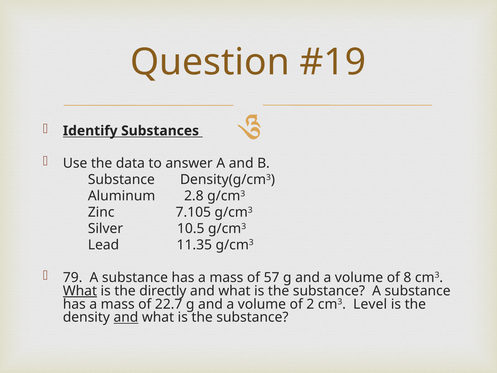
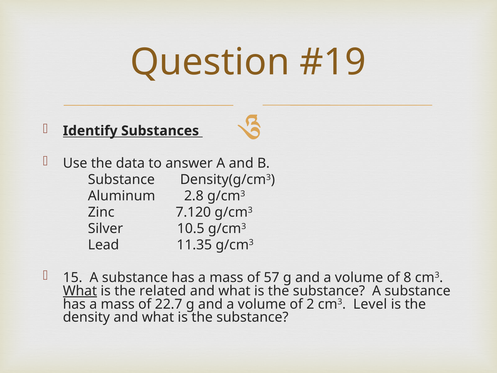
7.105: 7.105 -> 7.120 (193, 212)
79: 79 -> 15 (73, 277)
directly: directly -> related (163, 291)
and underline: present -> none (126, 317)
